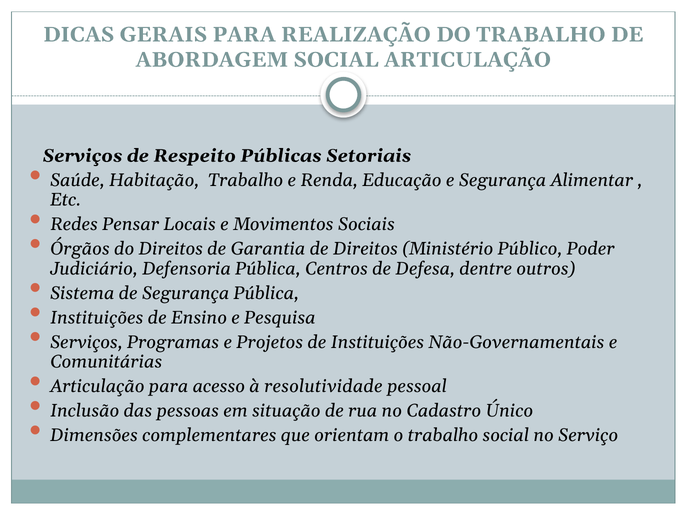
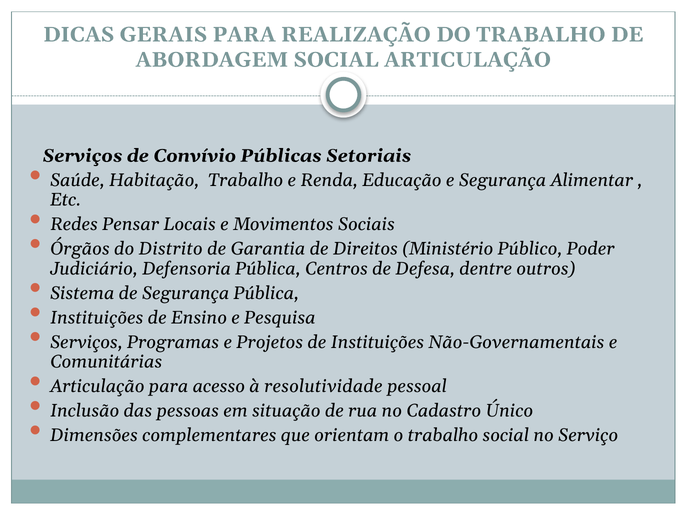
Respeito: Respeito -> Convívio (195, 156)
do Direitos: Direitos -> Distrito (171, 249)
